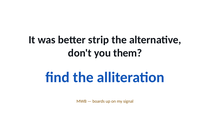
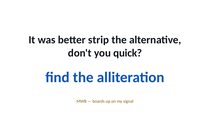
them: them -> quick (128, 53)
